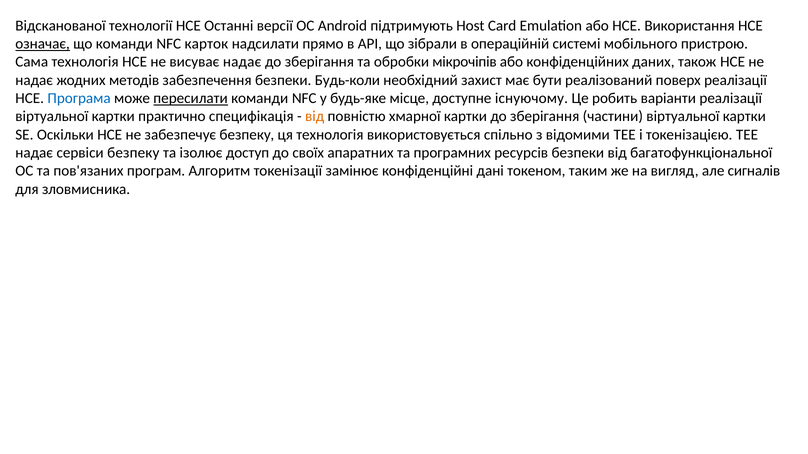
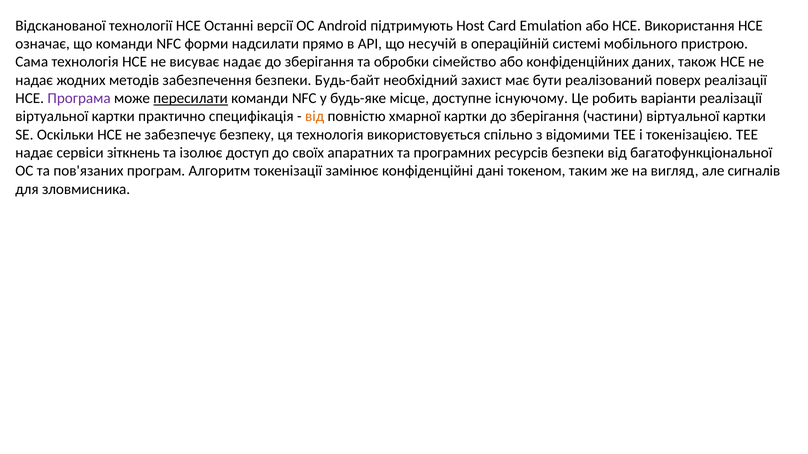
означає underline: present -> none (43, 44)
карток: карток -> форми (206, 44)
зібрали: зібрали -> несучій (432, 44)
мікрочіпів: мікрочіпів -> сімейство (464, 62)
Будь-коли: Будь-коли -> Будь-байт (347, 80)
Програма colour: blue -> purple (79, 98)
сервіси безпеку: безпеку -> зіткнень (133, 153)
